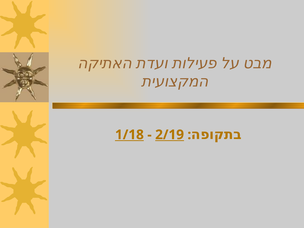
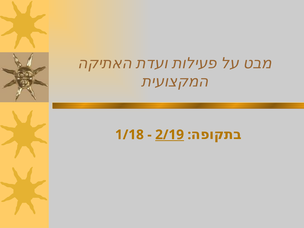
1/18 underline: present -> none (129, 135)
